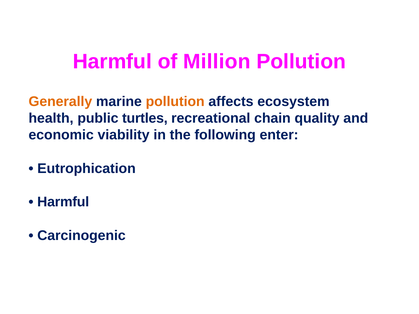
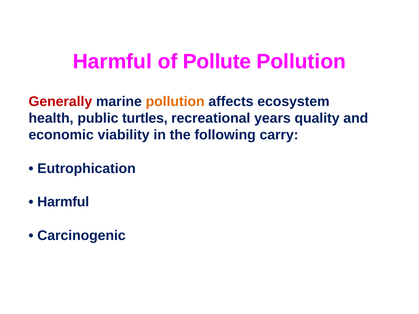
Million: Million -> Pollute (217, 61)
Generally colour: orange -> red (60, 102)
chain: chain -> years (272, 118)
enter: enter -> carry (279, 135)
